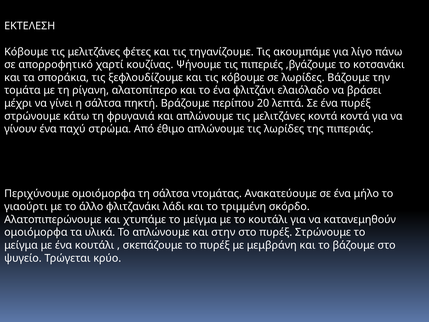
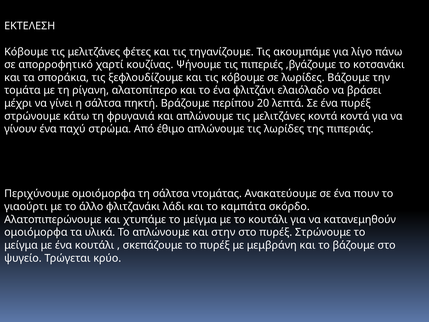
μήλο: μήλο -> πουν (366, 194)
τριμμένη: τριμμένη -> καμπάτα (243, 206)
